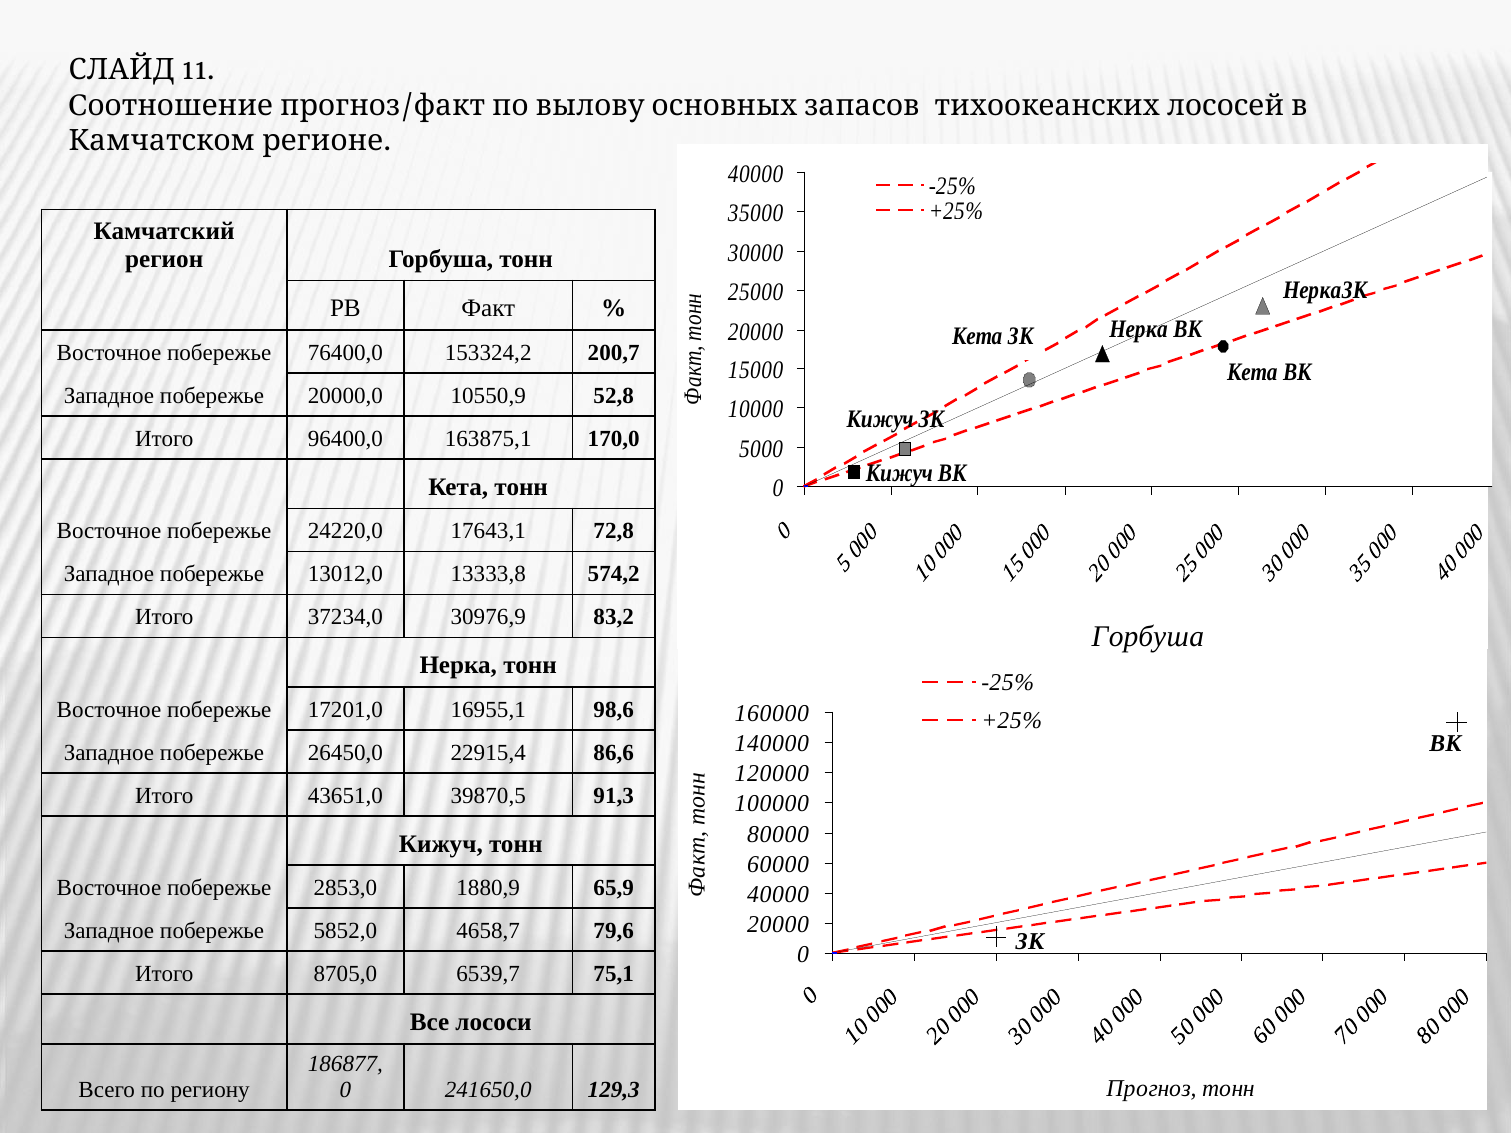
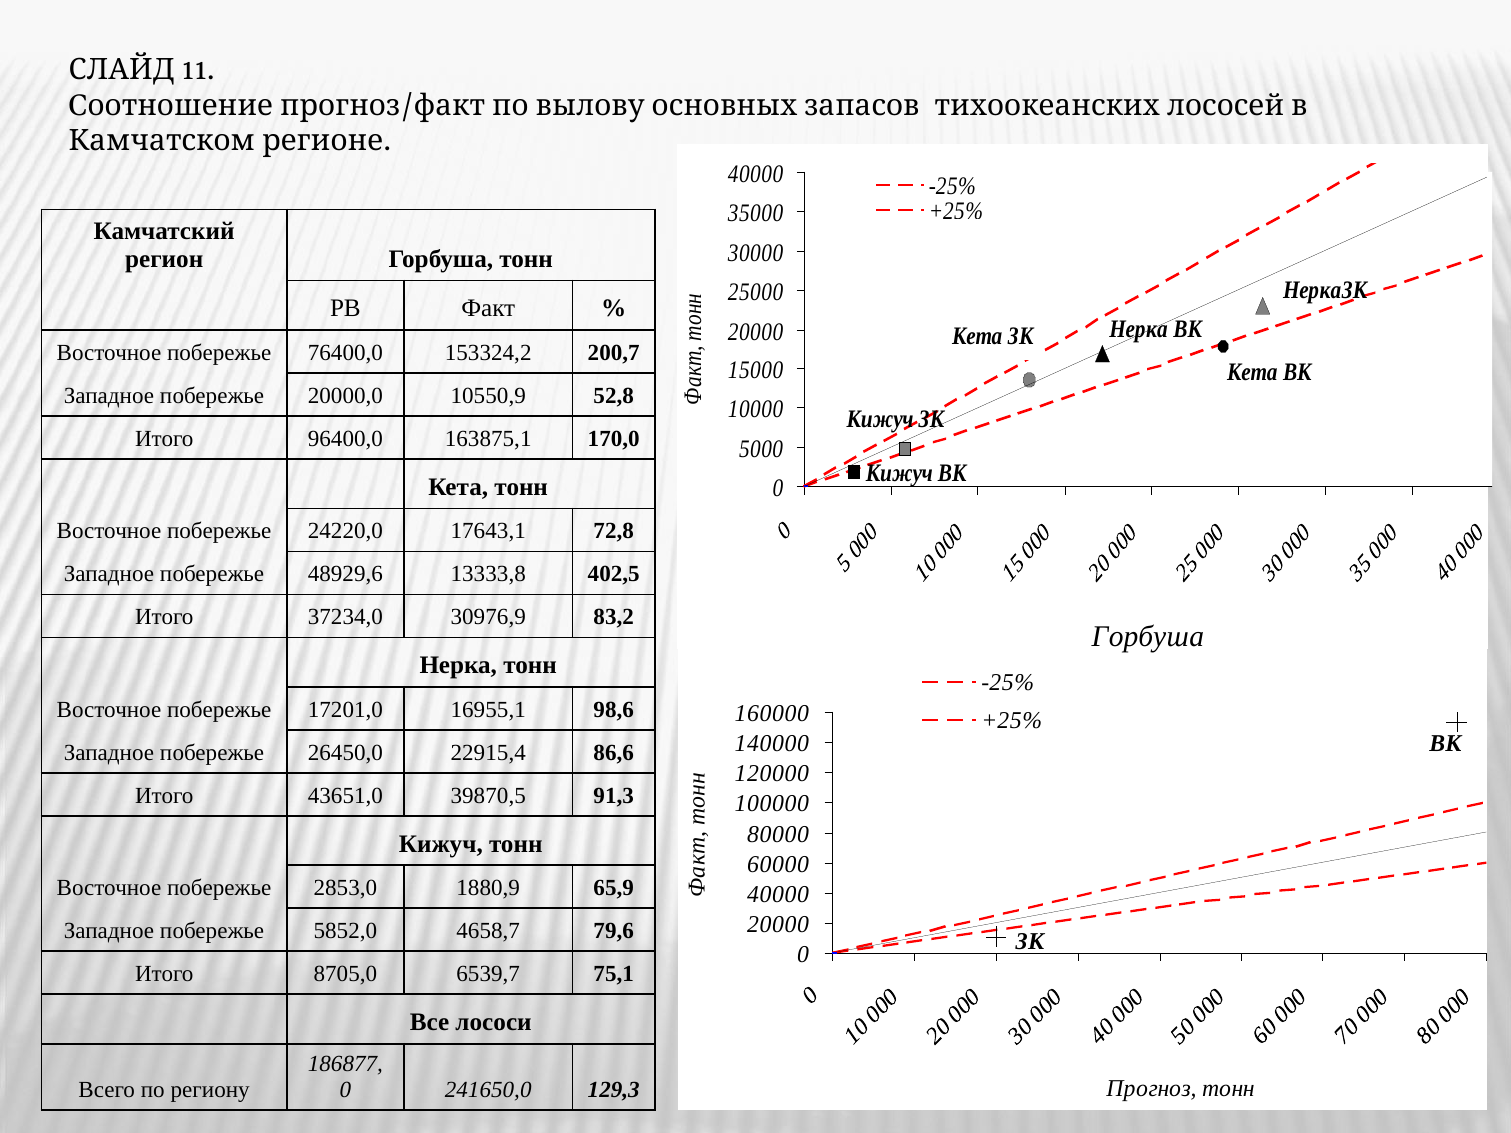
13012,0: 13012,0 -> 48929,6 (345, 574)
574,2: 574,2 -> 402,5 (614, 574)
